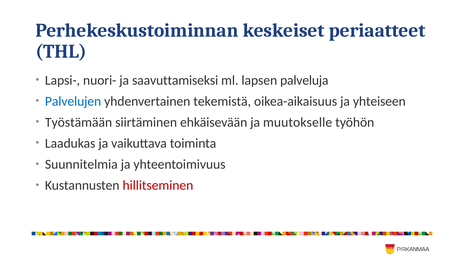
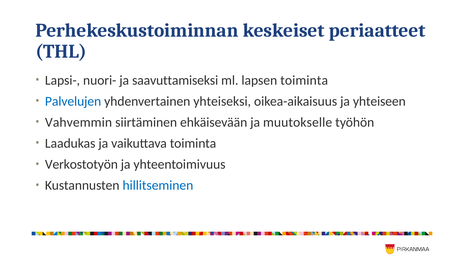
lapsen palveluja: palveluja -> toiminta (304, 80)
tekemistä: tekemistä -> yhteiseksi (222, 101)
Työstämään: Työstämään -> Vahvemmin (79, 122)
Suunnitelmia: Suunnitelmia -> Verkostotyön (81, 164)
hillitseminen colour: red -> blue (158, 185)
